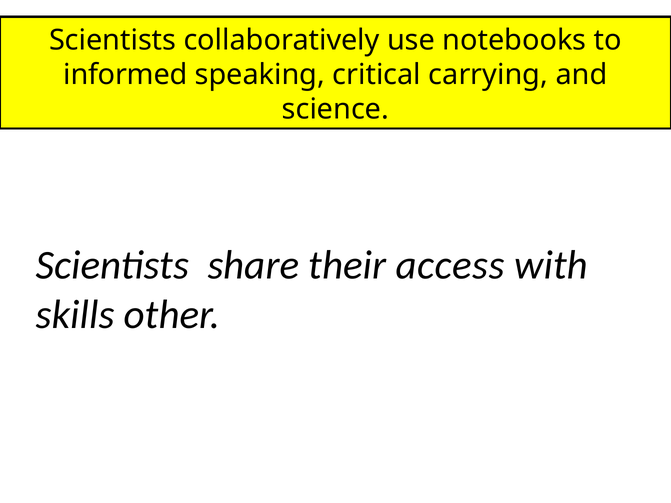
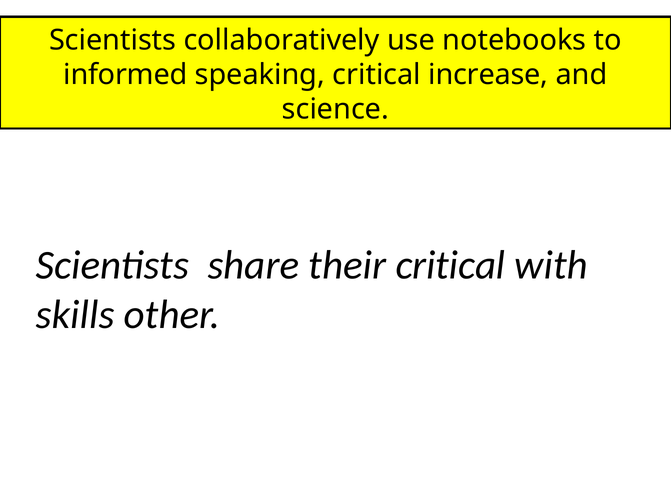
carrying: carrying -> increase (488, 75)
their access: access -> critical (450, 266)
